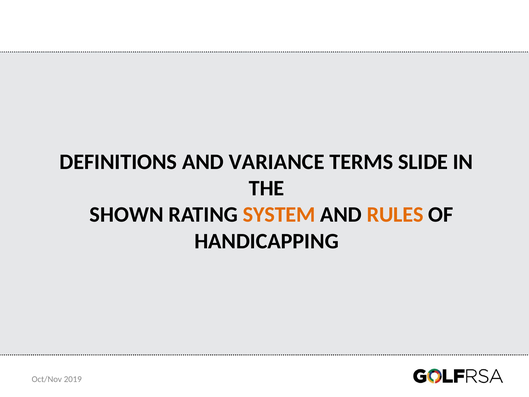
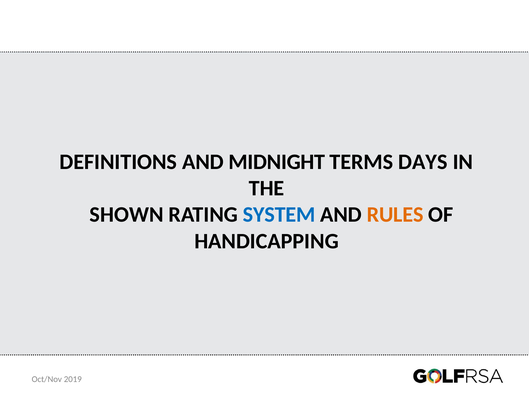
VARIANCE: VARIANCE -> MIDNIGHT (277, 162)
SLIDE: SLIDE -> DAYS (423, 162)
SYSTEM colour: orange -> blue (279, 215)
